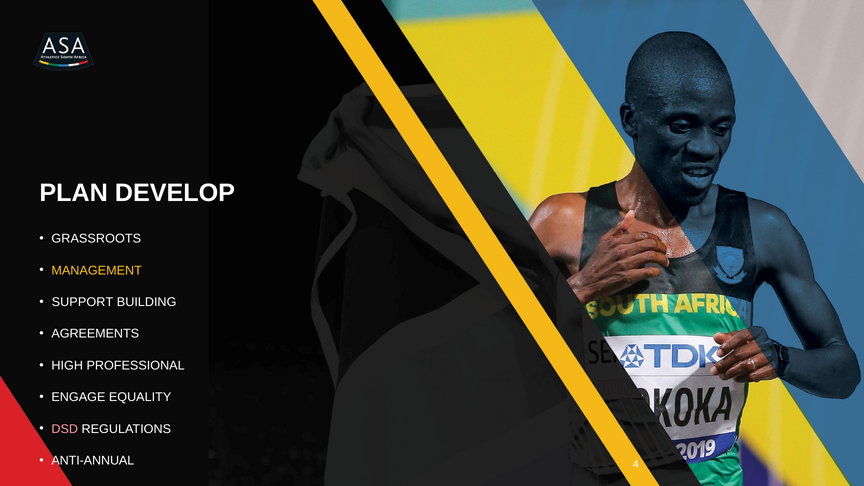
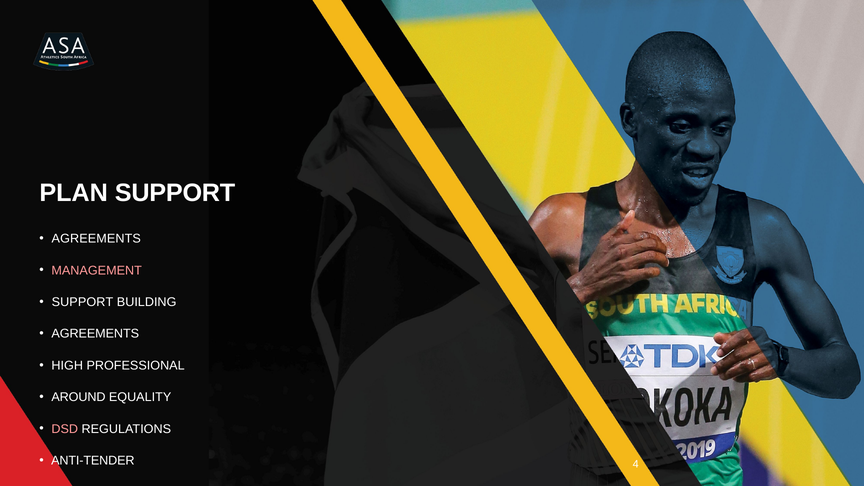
PLAN DEVELOP: DEVELOP -> SUPPORT (175, 193)
GRASSROOTS: GRASSROOTS -> AGREEMENTS (96, 239)
MANAGEMENT colour: yellow -> pink (97, 270)
ENGAGE: ENGAGE -> AROUND (78, 397)
ANTI-ANNUAL: ANTI-ANNUAL -> ANTI-TENDER (93, 461)
